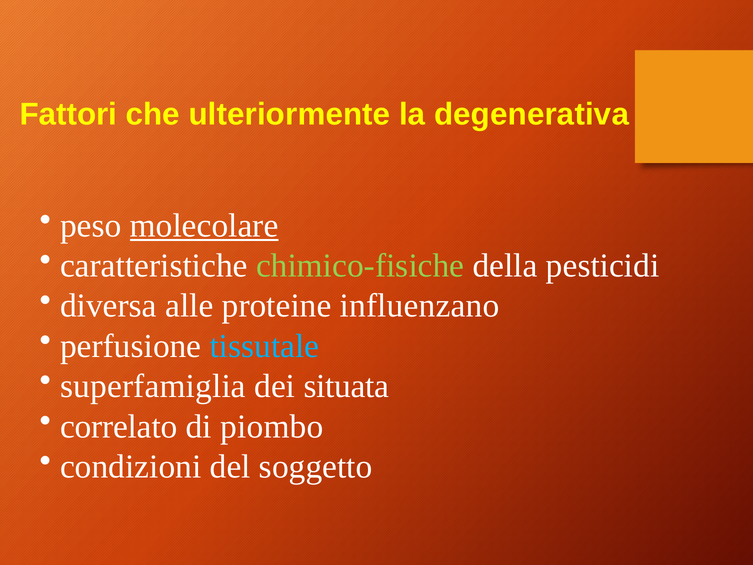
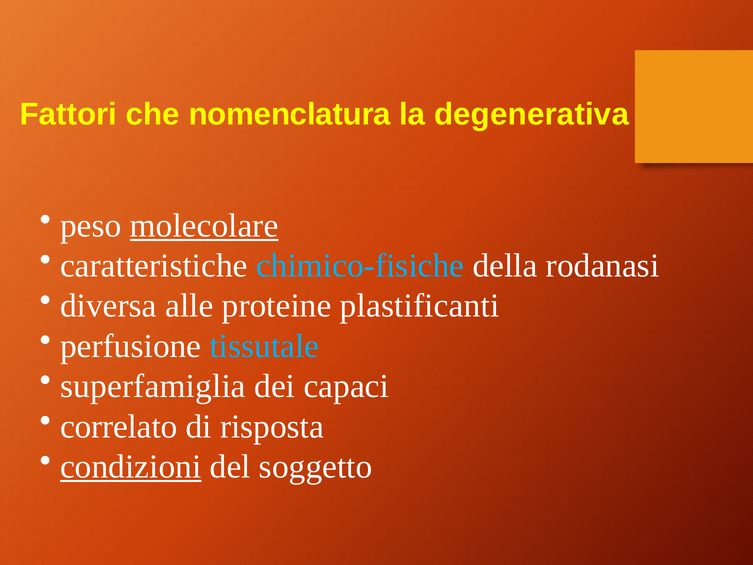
ulteriormente: ulteriormente -> nomenclatura (290, 114)
chimico-fisiche colour: light green -> light blue (360, 266)
pesticidi: pesticidi -> rodanasi (603, 266)
influenzano: influenzano -> plastificanti (420, 306)
situata: situata -> capaci (346, 386)
piombo: piombo -> risposta (272, 426)
condizioni underline: none -> present (131, 466)
